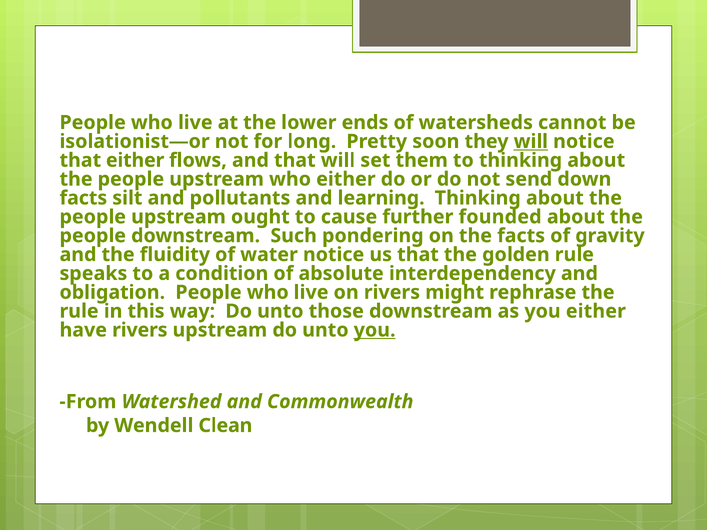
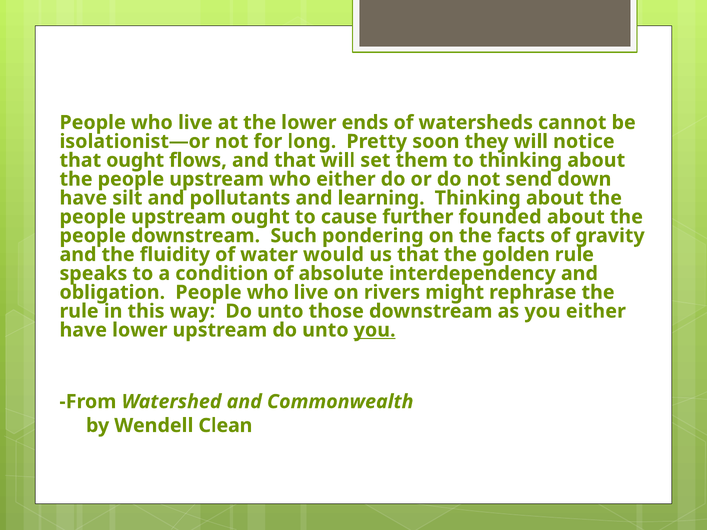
will underline: present -> none (531, 141)
that either: either -> ought (135, 160)
facts: facts -> have (83, 198)
water notice: notice -> would (333, 255)
have rivers: rivers -> lower (140, 330)
